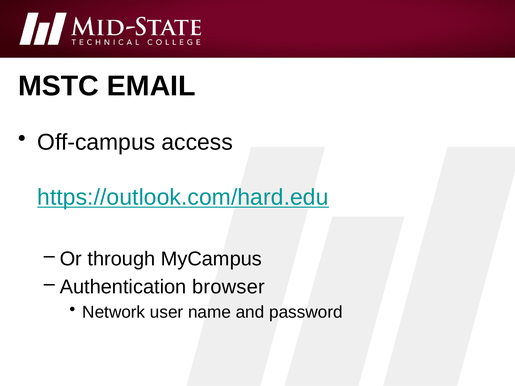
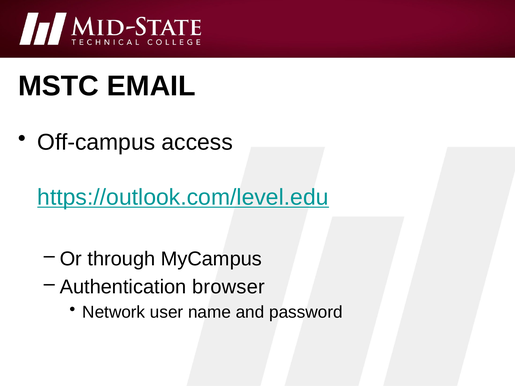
https://outlook.com/hard.edu: https://outlook.com/hard.edu -> https://outlook.com/level.edu (183, 197)
